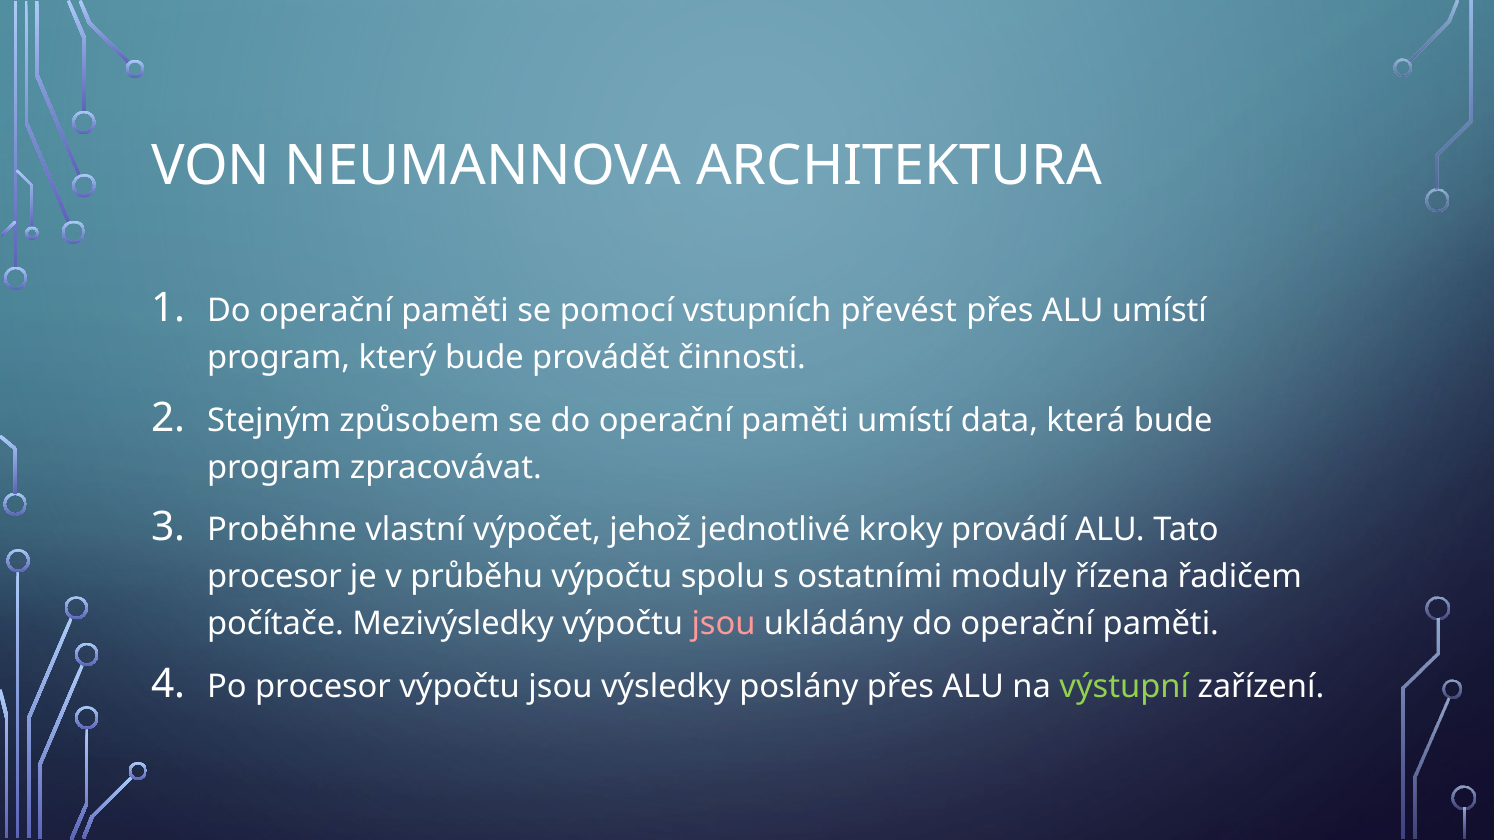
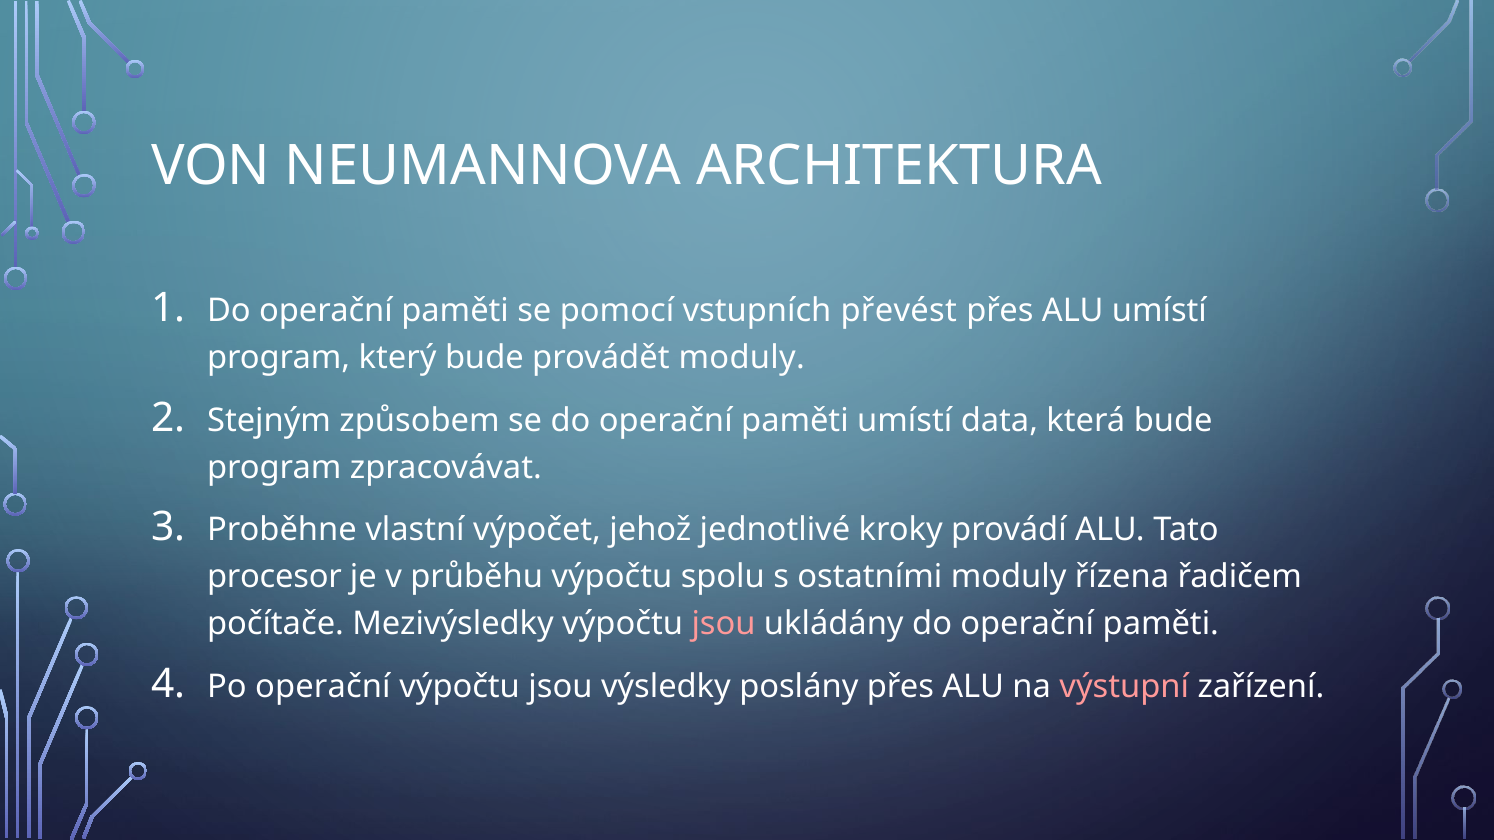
provádět činnosti: činnosti -> moduly (742, 358)
Po procesor: procesor -> operační (323, 687)
výstupní colour: light green -> pink (1124, 687)
